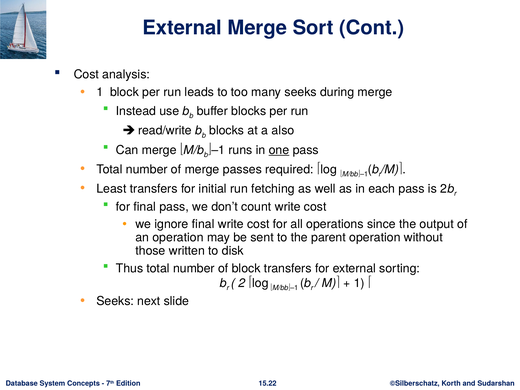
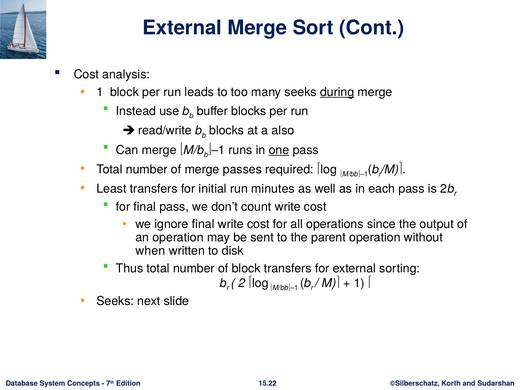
during underline: none -> present (337, 92)
fetching: fetching -> minutes (273, 189)
those: those -> when (150, 251)
